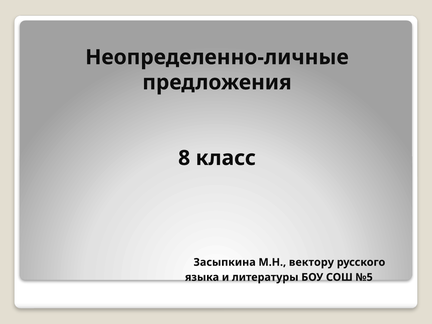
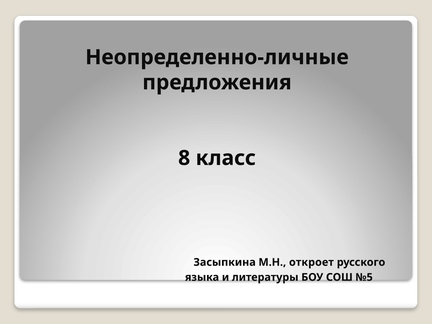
вектору: вектору -> откроет (311, 262)
